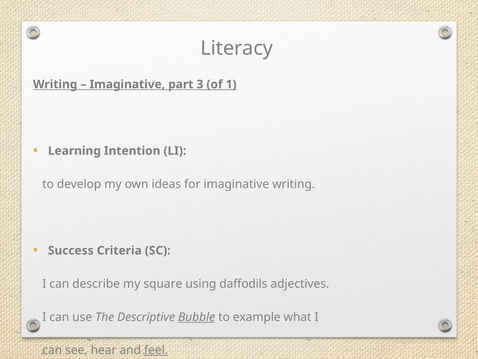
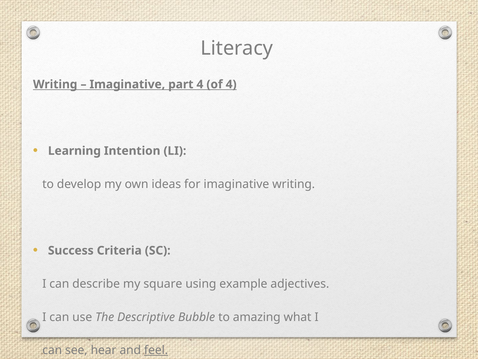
part 3: 3 -> 4 (200, 84)
of 1: 1 -> 4 (231, 84)
daffodils: daffodils -> example (243, 283)
Bubble underline: present -> none (197, 317)
example: example -> amazing (257, 317)
